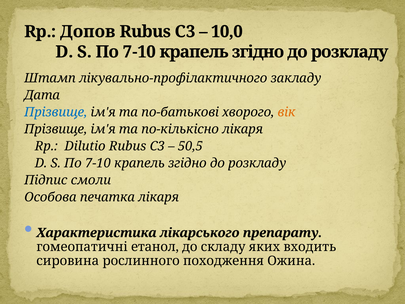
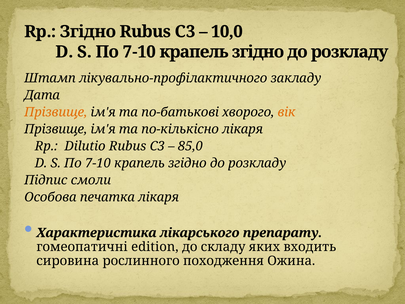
Rp Допов: Допов -> Згідно (88, 32)
Прізвище colour: blue -> orange (56, 112)
50,5: 50,5 -> 85,0 (190, 146)
етанол: етанол -> edition (155, 247)
